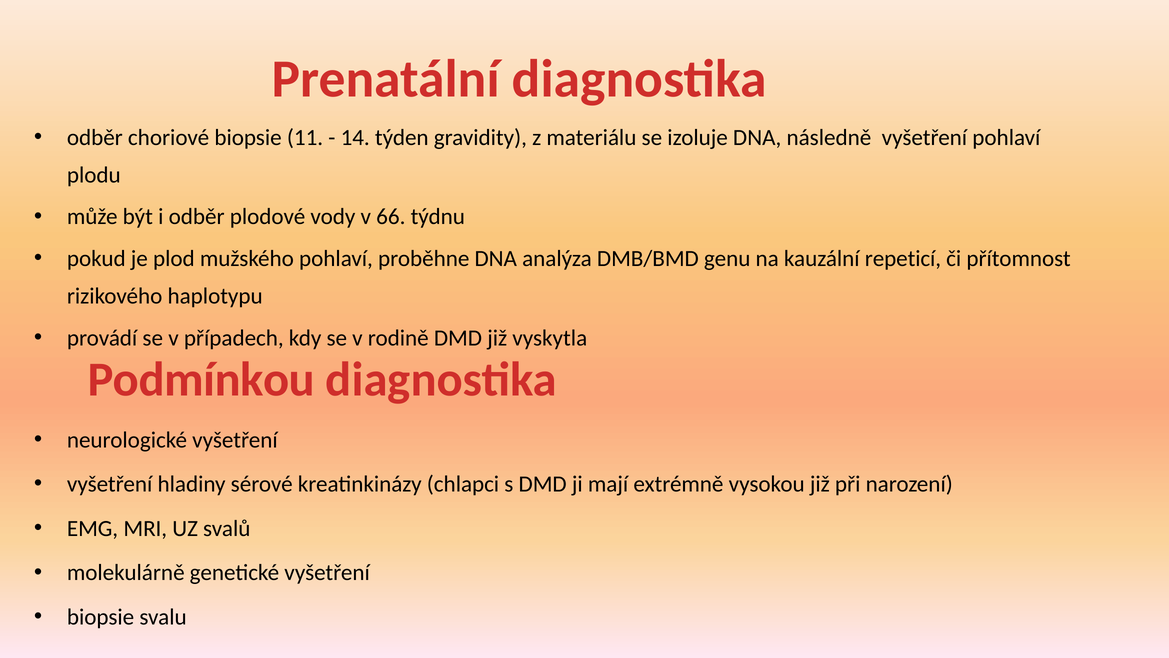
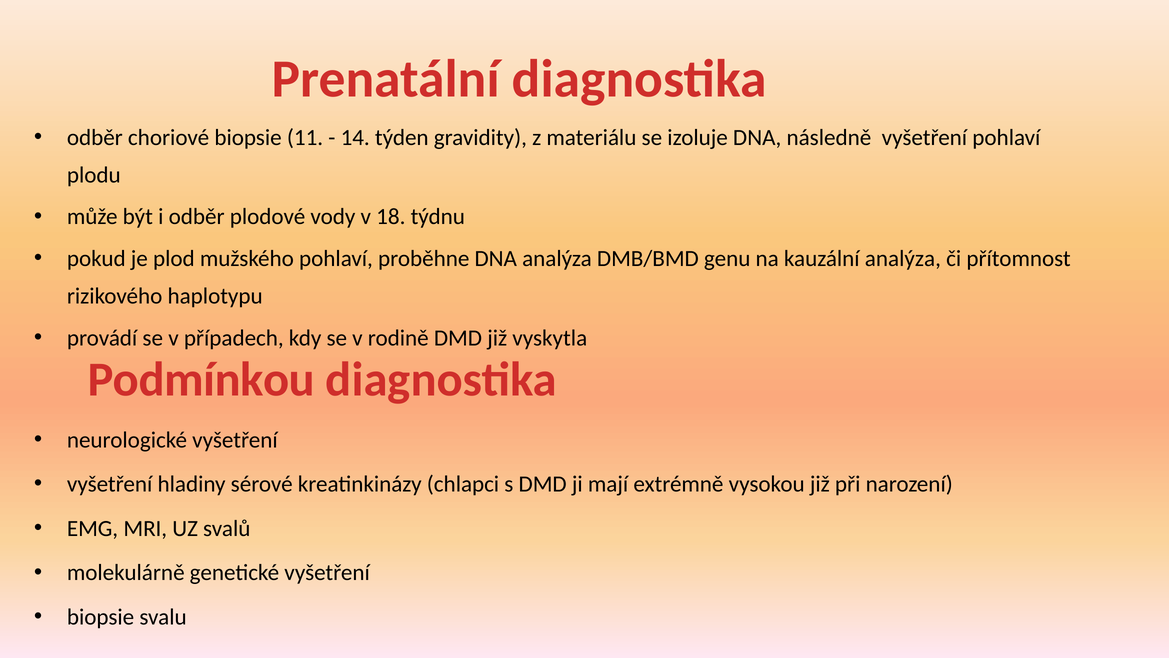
66: 66 -> 18 (391, 217)
kauzální repeticí: repeticí -> analýza (903, 258)
